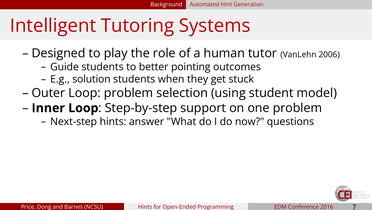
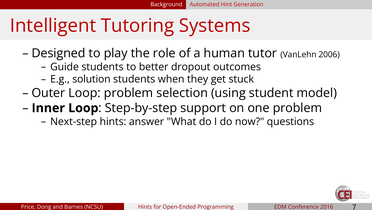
pointing: pointing -> dropout (191, 67)
